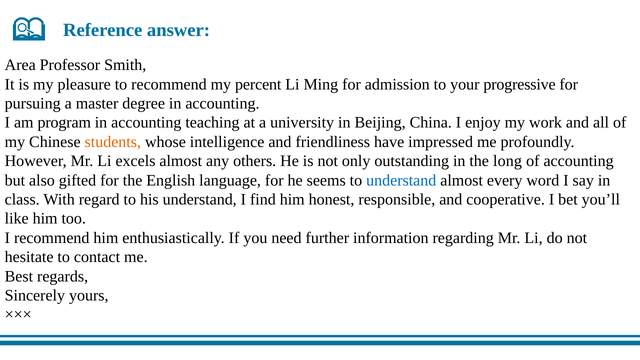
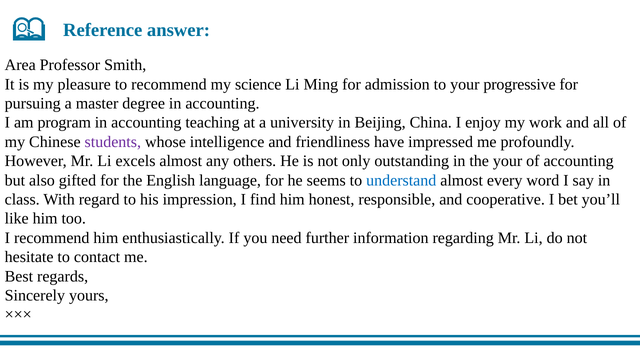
percent: percent -> science (258, 84)
students colour: orange -> purple (113, 142)
the long: long -> your (508, 161)
his understand: understand -> impression (200, 199)
